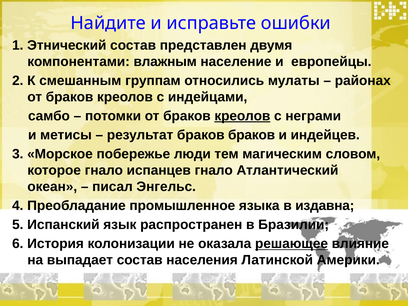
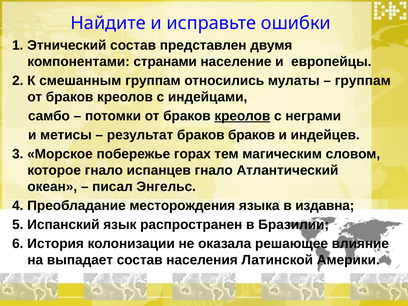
влажным: влажным -> странами (165, 62)
районах: районах -> группам (363, 81)
люди: люди -> горах (192, 154)
промышленное: промышленное -> месторождения (182, 206)
решающее underline: present -> none (292, 244)
